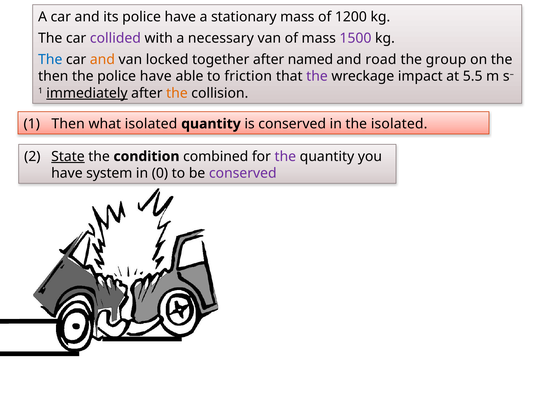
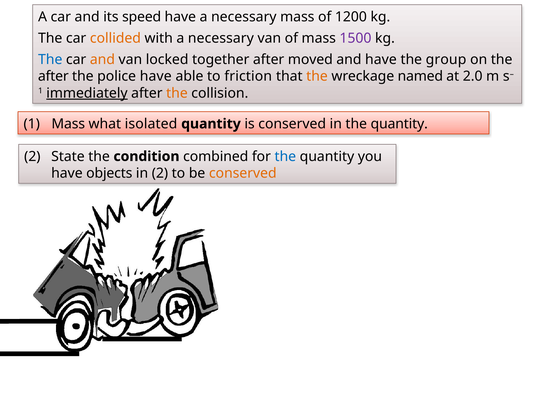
its police: police -> speed (142, 17)
have a stationary: stationary -> necessary (244, 17)
collided colour: purple -> orange (115, 38)
named: named -> moved (310, 60)
and road: road -> have (381, 60)
then: then -> after (53, 76)
the colour: purple -> orange (317, 76)
impact: impact -> named (420, 76)
5.5: 5.5 -> 2.0 (473, 76)
1 Then: Then -> Mass (68, 124)
in the isolated: isolated -> quantity (399, 124)
State underline: present -> none (68, 157)
the colour: purple -> blue (285, 157)
system: system -> objects (109, 173)
in 0: 0 -> 2 (160, 173)
conserved colour: purple -> orange (243, 173)
